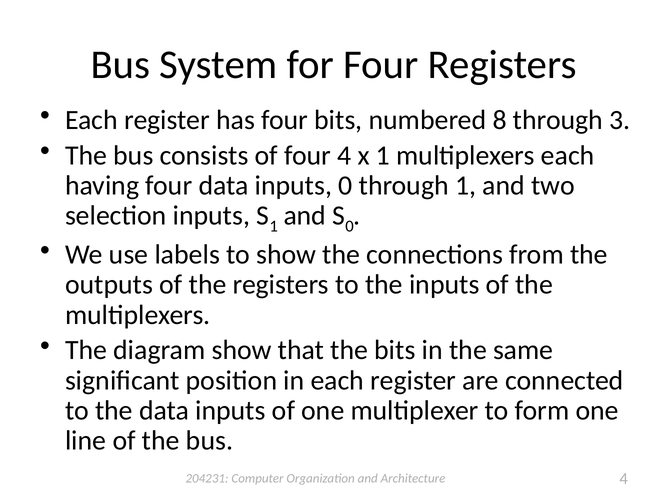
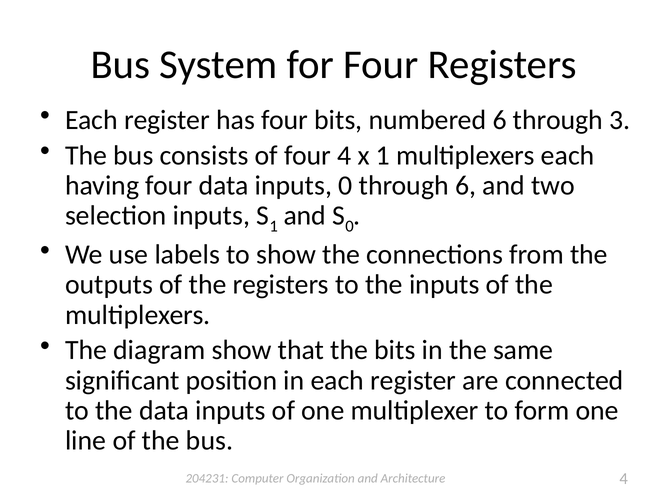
numbered 8: 8 -> 6 (500, 120)
through 1: 1 -> 6 (466, 185)
